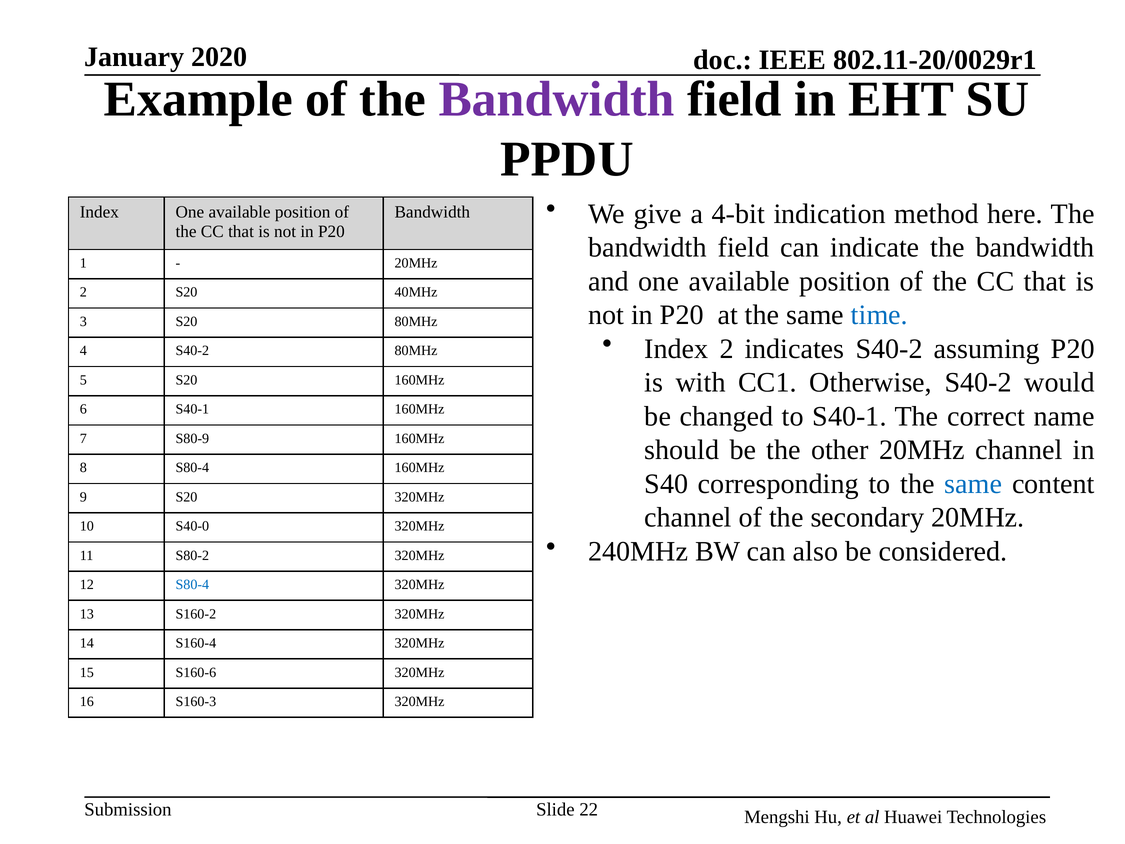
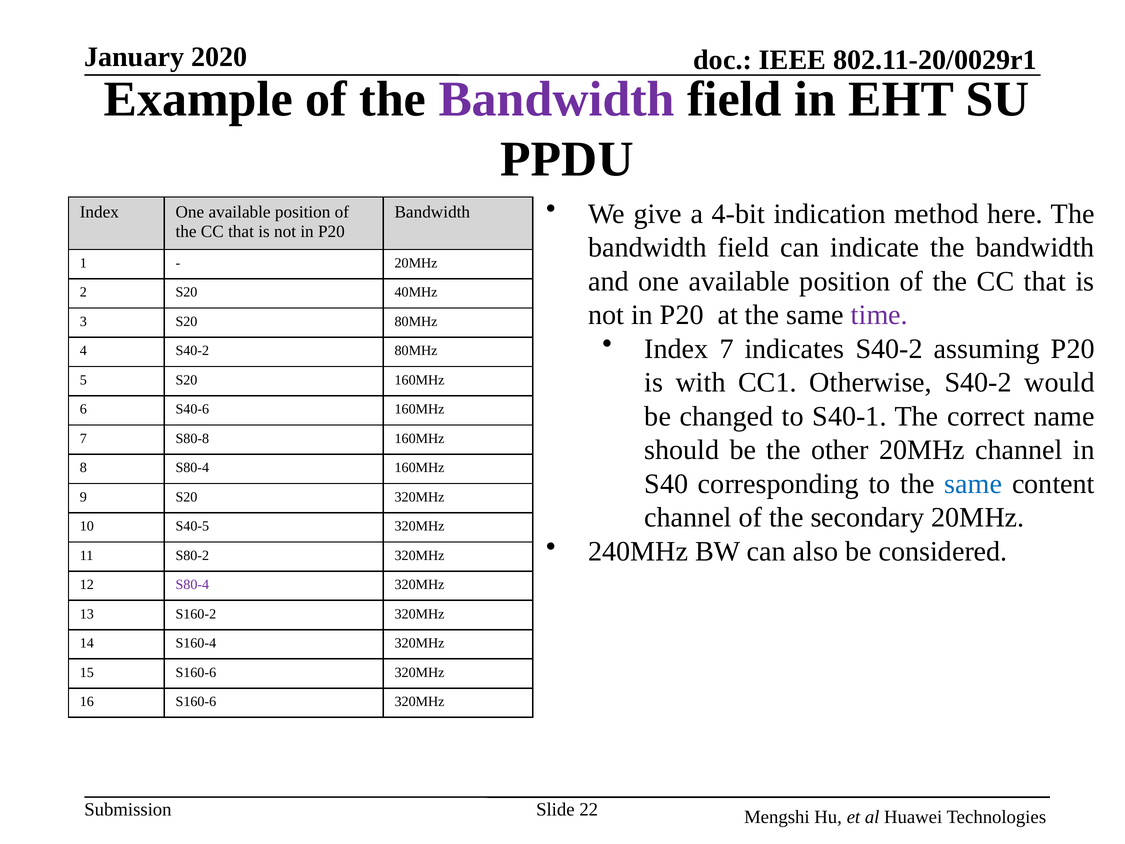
time colour: blue -> purple (879, 315)
Index 2: 2 -> 7 (727, 349)
6 S40-1: S40-1 -> S40-6 (192, 409)
S80-9: S80-9 -> S80-8 (192, 438)
S40-0: S40-0 -> S40-5 (192, 526)
S80-4 colour: blue -> purple (192, 585)
16 S160-3: S160-3 -> S160-6 (196, 701)
